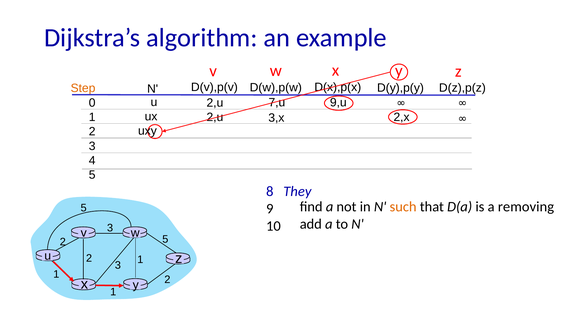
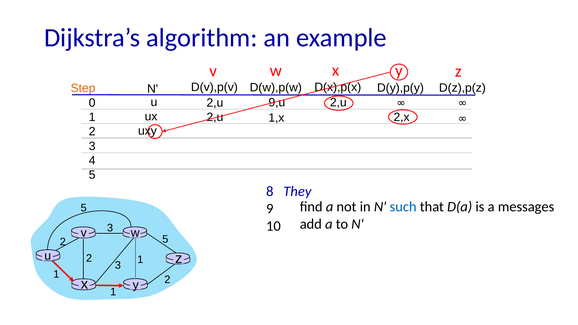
7,u: 7,u -> 9,u (277, 103)
9,u: 9,u -> 2,u (338, 103)
3,x: 3,x -> 1,x (276, 118)
such colour: orange -> blue (403, 207)
removing: removing -> messages (526, 207)
